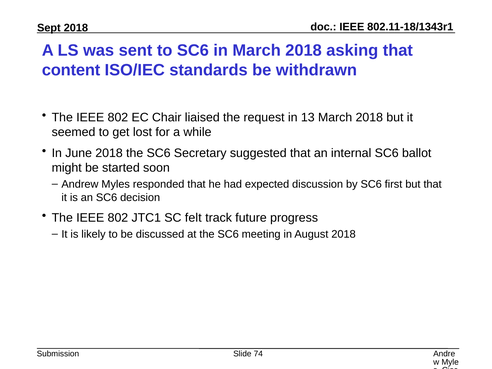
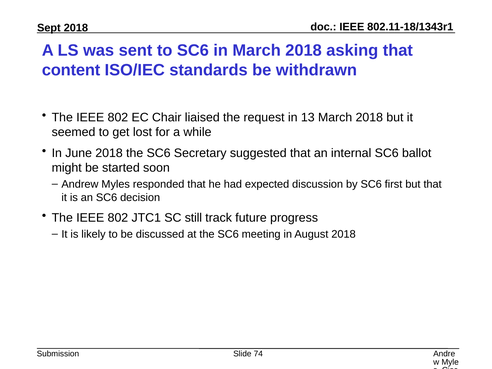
felt: felt -> still (193, 218)
